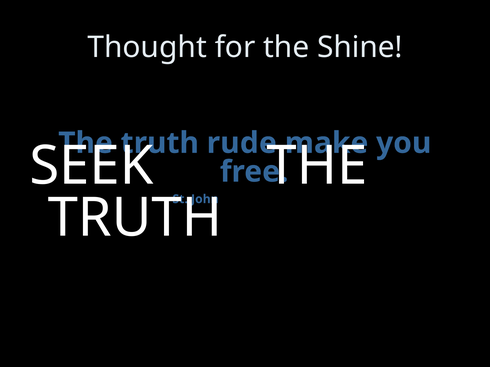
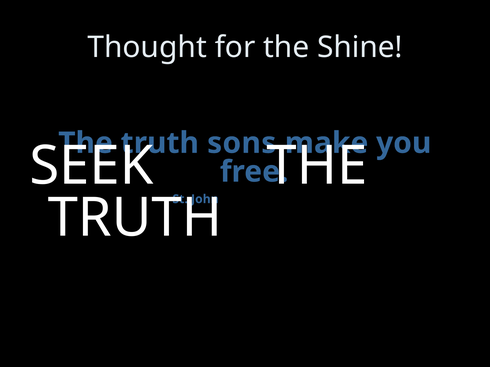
rude: rude -> sons (242, 143)
